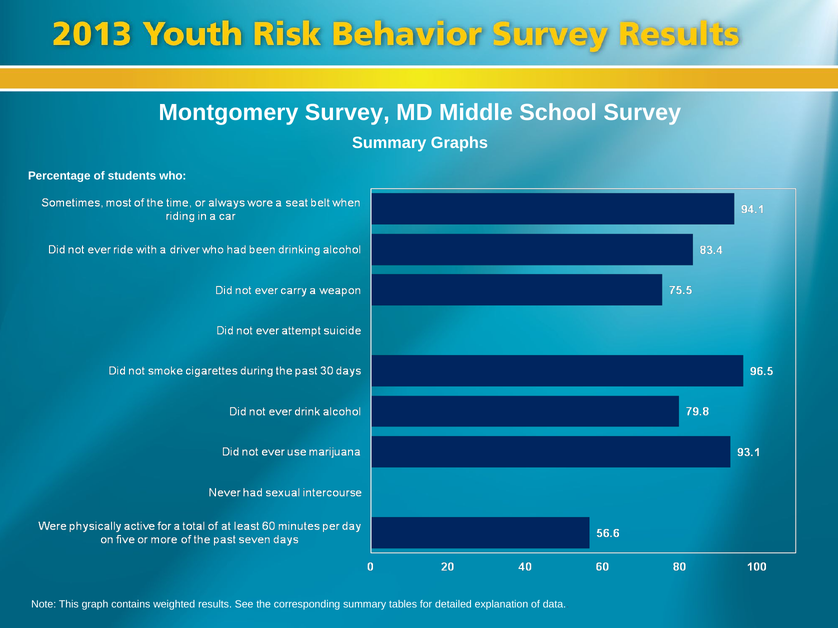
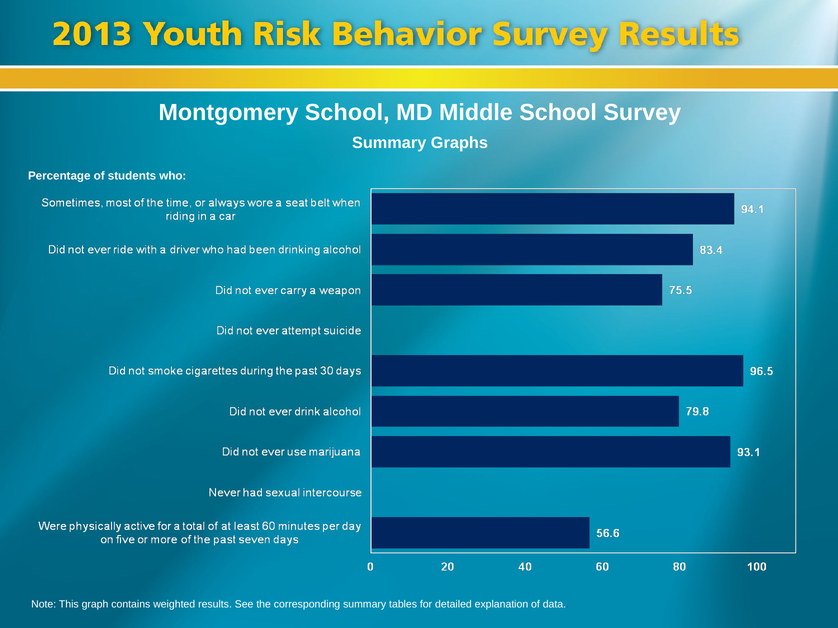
Montgomery Survey: Survey -> School (347, 113)
